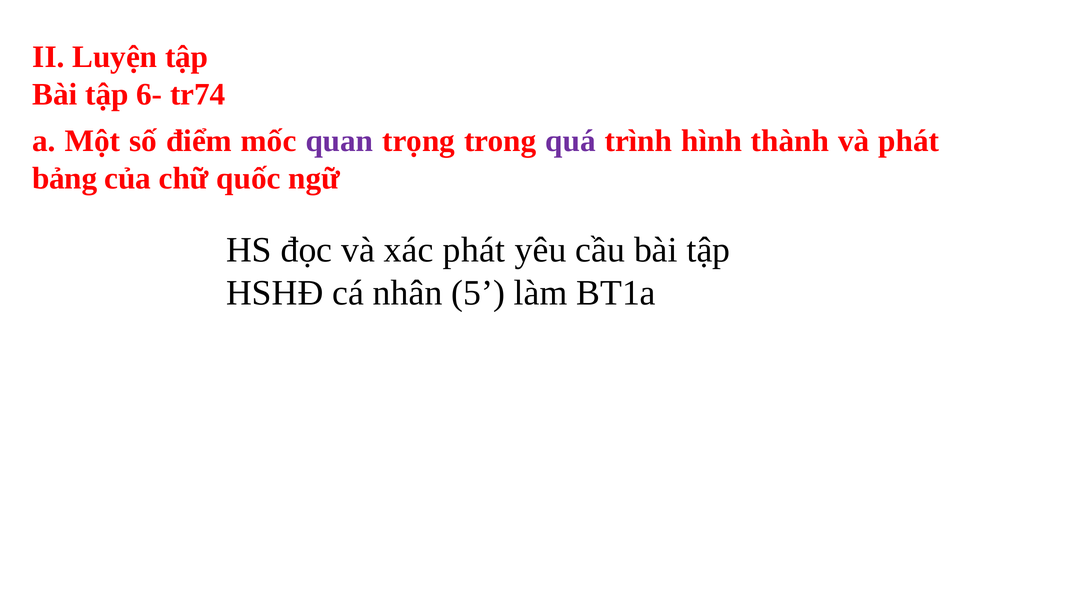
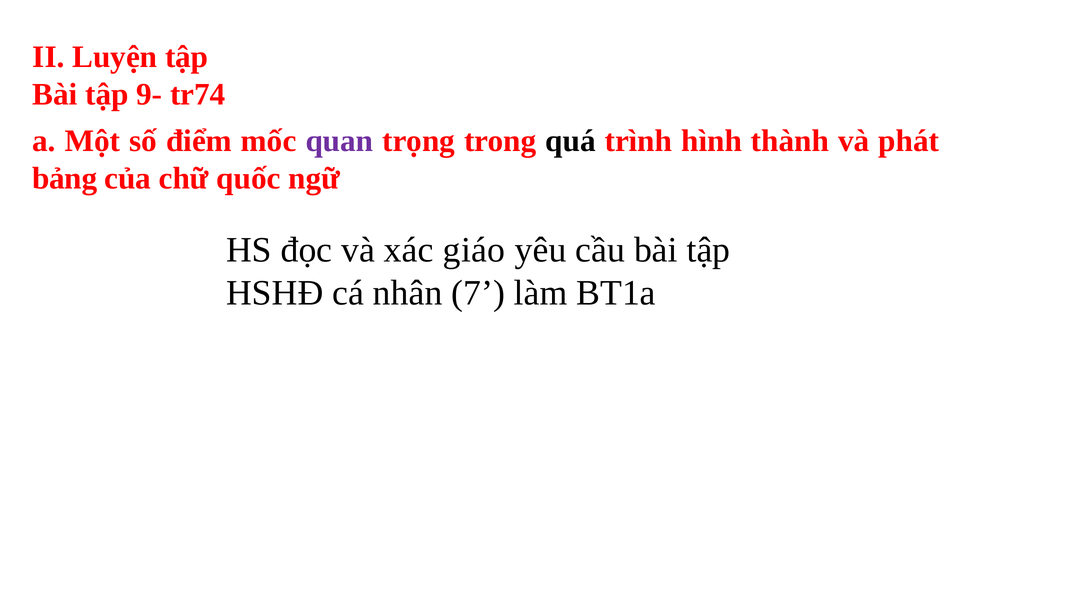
6-: 6- -> 9- (149, 95)
quá colour: purple -> black (570, 141)
xác phát: phát -> giáo (474, 250)
5: 5 -> 7 (478, 293)
